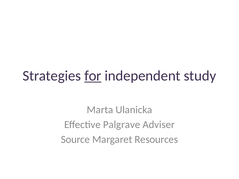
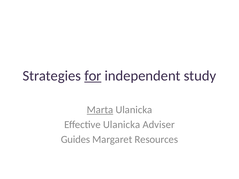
Marta underline: none -> present (100, 110)
Effective Palgrave: Palgrave -> Ulanicka (122, 125)
Source: Source -> Guides (75, 140)
